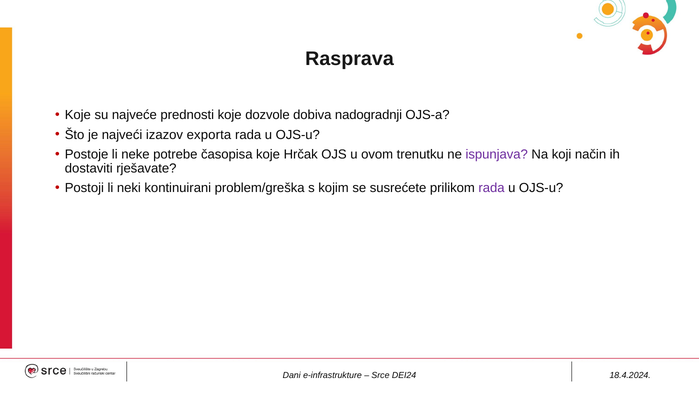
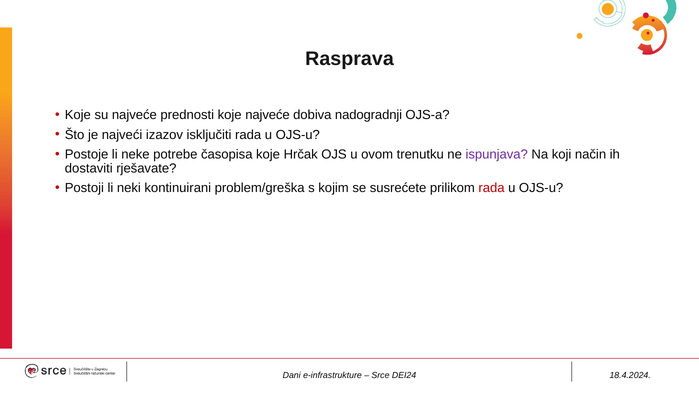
koje dozvole: dozvole -> najveće (267, 115)
exporta: exporta -> isključiti (209, 135)
rada colour: purple -> red (492, 188)
